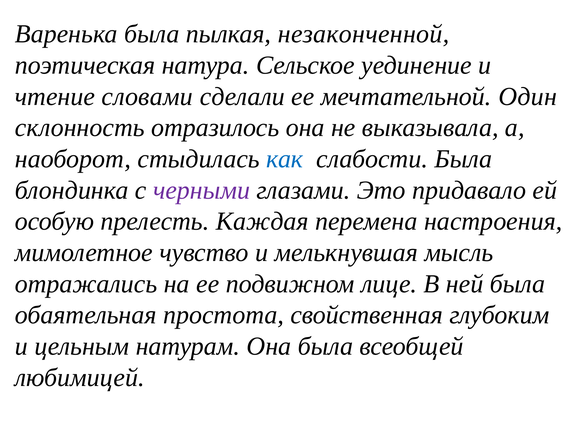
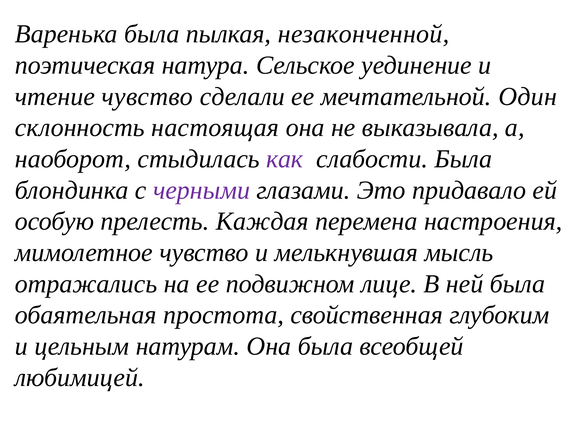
чтение словами: словами -> чувство (147, 96)
отразилось: отразилось -> настоящая (215, 128)
как colour: blue -> purple (285, 159)
